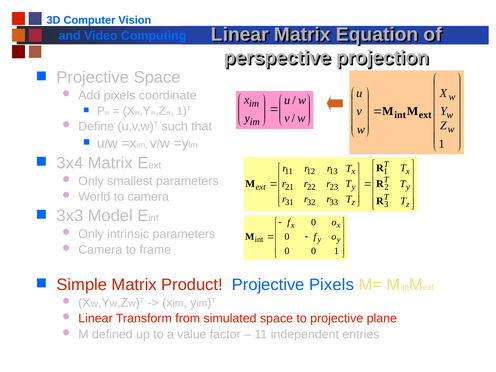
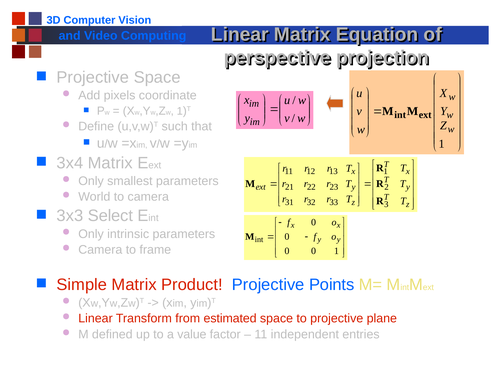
Model: Model -> Select (110, 216)
Projective Pixels: Pixels -> Points (332, 285)
simulated: simulated -> estimated (230, 319)
